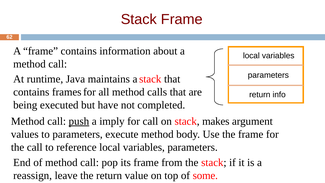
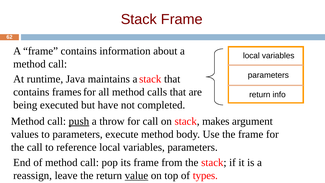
imply: imply -> throw (112, 121)
value underline: none -> present (136, 175)
some: some -> types (205, 175)
